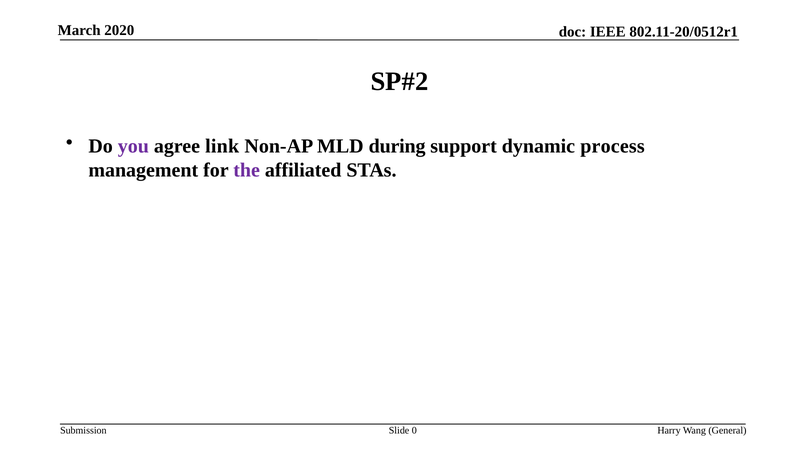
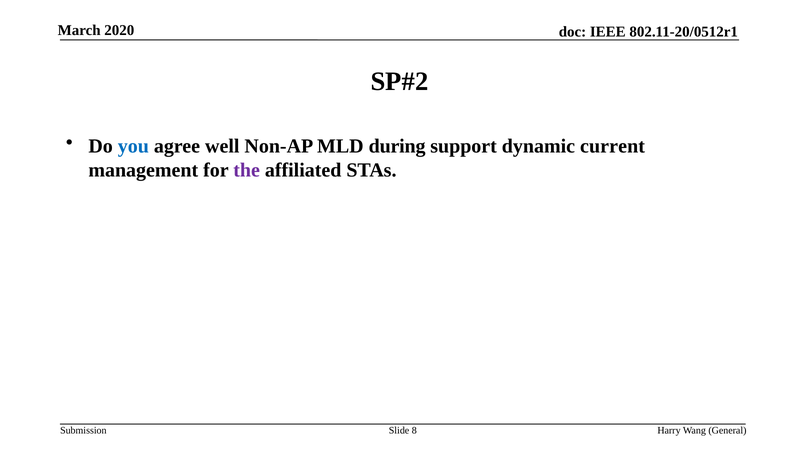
you colour: purple -> blue (133, 146)
link: link -> well (222, 146)
process: process -> current (613, 146)
0: 0 -> 8 (414, 431)
